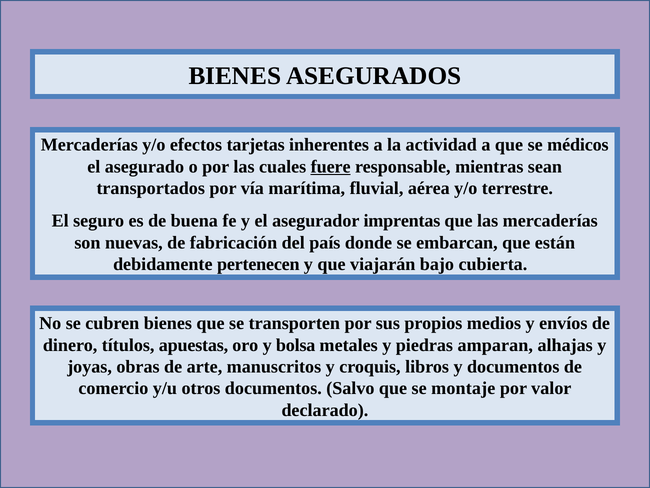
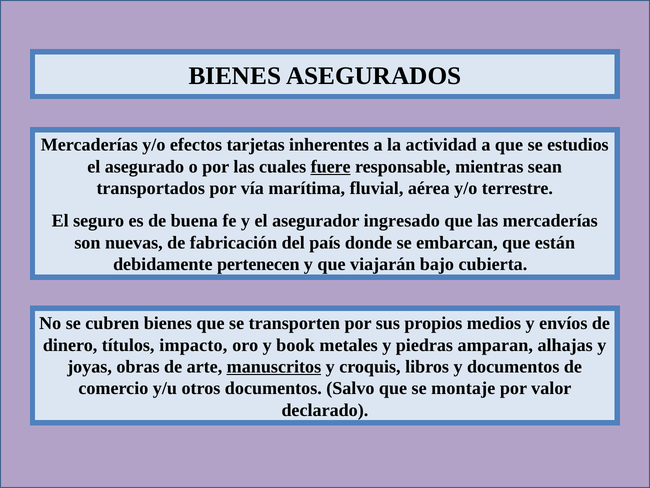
médicos: médicos -> estudios (578, 145)
imprentas: imprentas -> ingresado (402, 221)
apuestas: apuestas -> impacto (193, 345)
bolsa: bolsa -> book (296, 345)
manuscritos underline: none -> present (274, 366)
